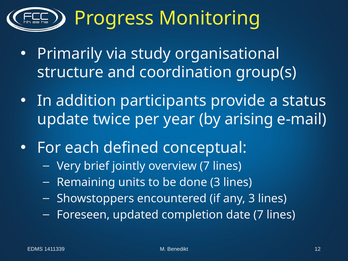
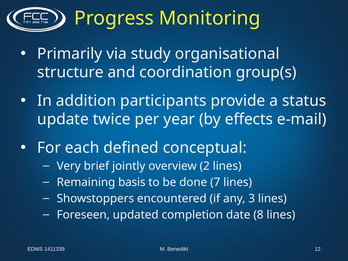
arising: arising -> effects (249, 119)
overview 7: 7 -> 2 (205, 166)
units: units -> basis (132, 182)
done 3: 3 -> 7 (215, 182)
date 7: 7 -> 8 (258, 215)
